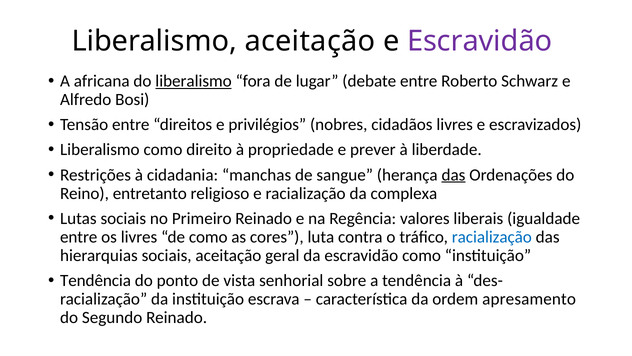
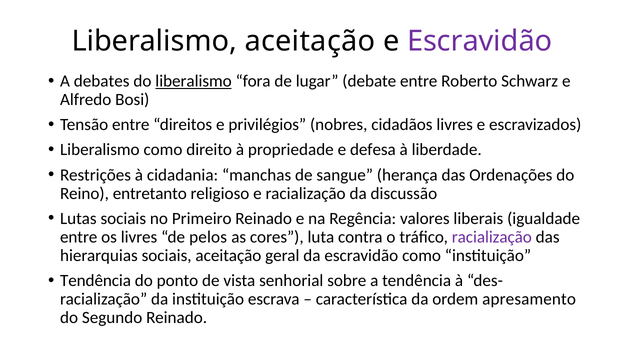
africana: africana -> debates (102, 81)
prever: prever -> defesa (373, 150)
das underline: present -> none (453, 175)
complexa: complexa -> discussão (404, 193)
de como: como -> pelos (208, 237)
racialização colour: blue -> purple (492, 237)
